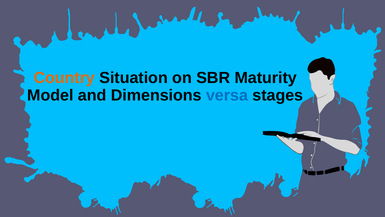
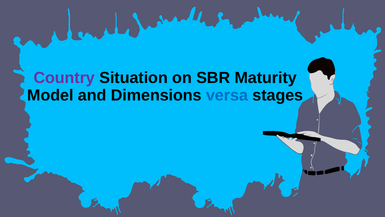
Country colour: orange -> purple (64, 78)
